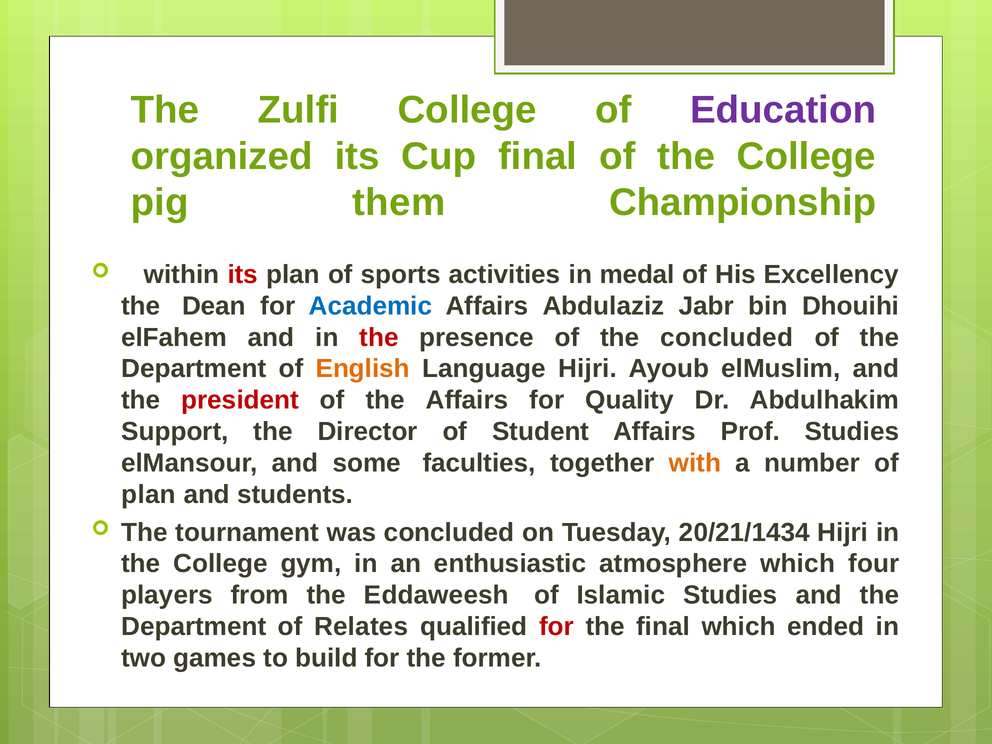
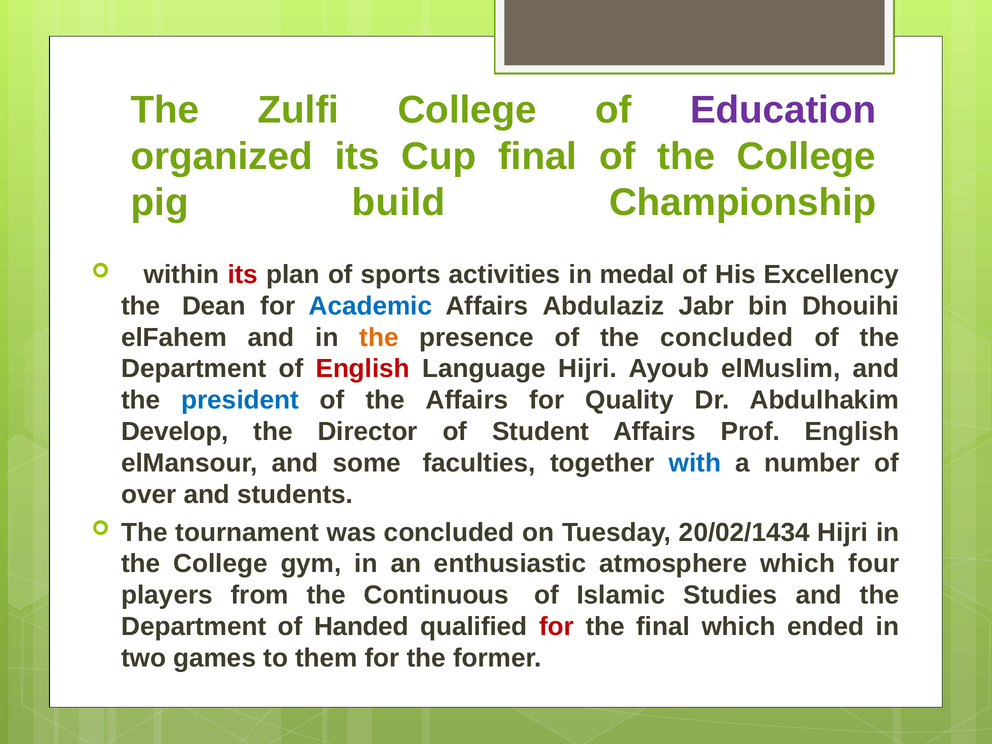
them: them -> build (399, 203)
the colour: red -> orange (379, 337)
English colour: orange -> red (363, 369)
president colour: red -> blue (240, 400)
Support: Support -> Develop (175, 432)
Prof Studies: Studies -> English (852, 432)
with colour: orange -> blue (695, 463)
plan: plan -> over (149, 494)
20/21/1434: 20/21/1434 -> 20/02/1434 (744, 532)
Eddaweesh: Eddaweesh -> Continuous (436, 595)
Relates: Relates -> Handed (361, 627)
build: build -> them (326, 658)
